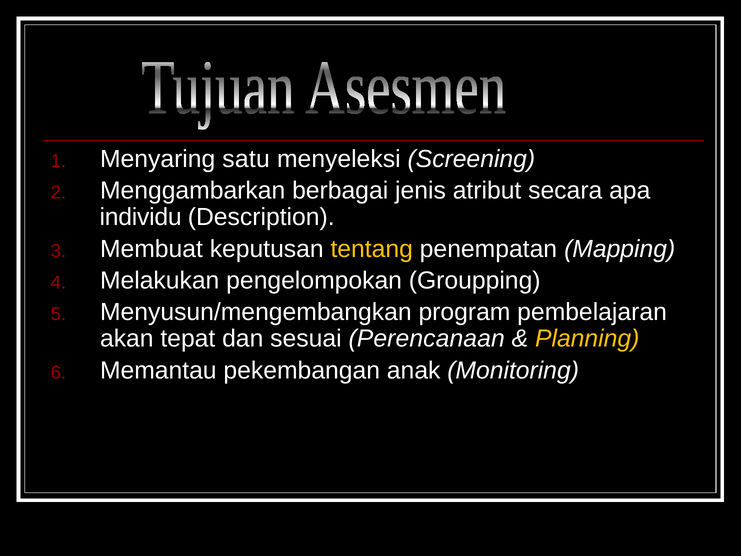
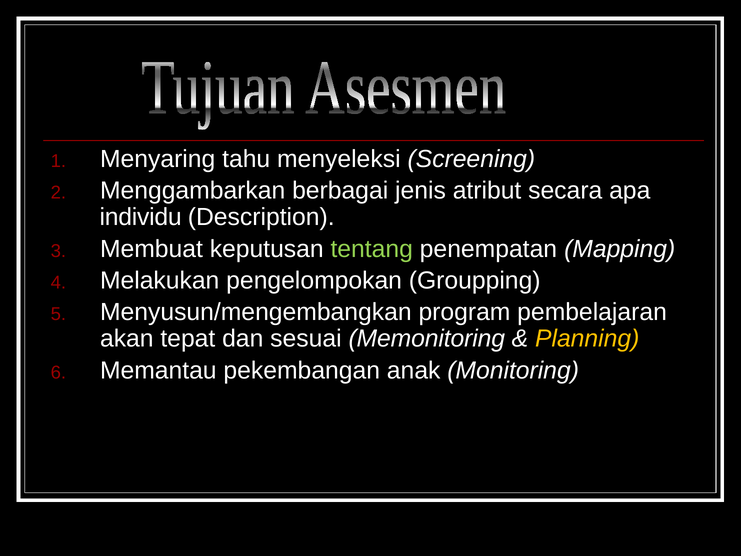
satu: satu -> tahu (246, 159)
tentang colour: yellow -> light green (372, 249)
Perencanaan: Perencanaan -> Memonitoring (427, 339)
